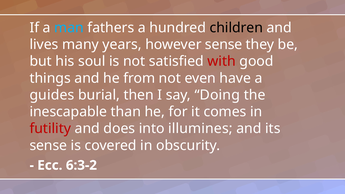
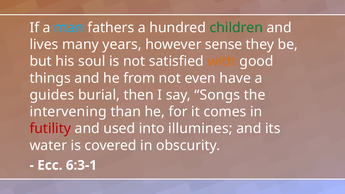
children colour: black -> green (236, 28)
with colour: red -> orange (222, 61)
Doing: Doing -> Songs (217, 95)
inescapable: inescapable -> intervening (68, 112)
does: does -> used (119, 129)
sense: sense -> water (48, 145)
6:3-2: 6:3-2 -> 6:3-1 (81, 165)
